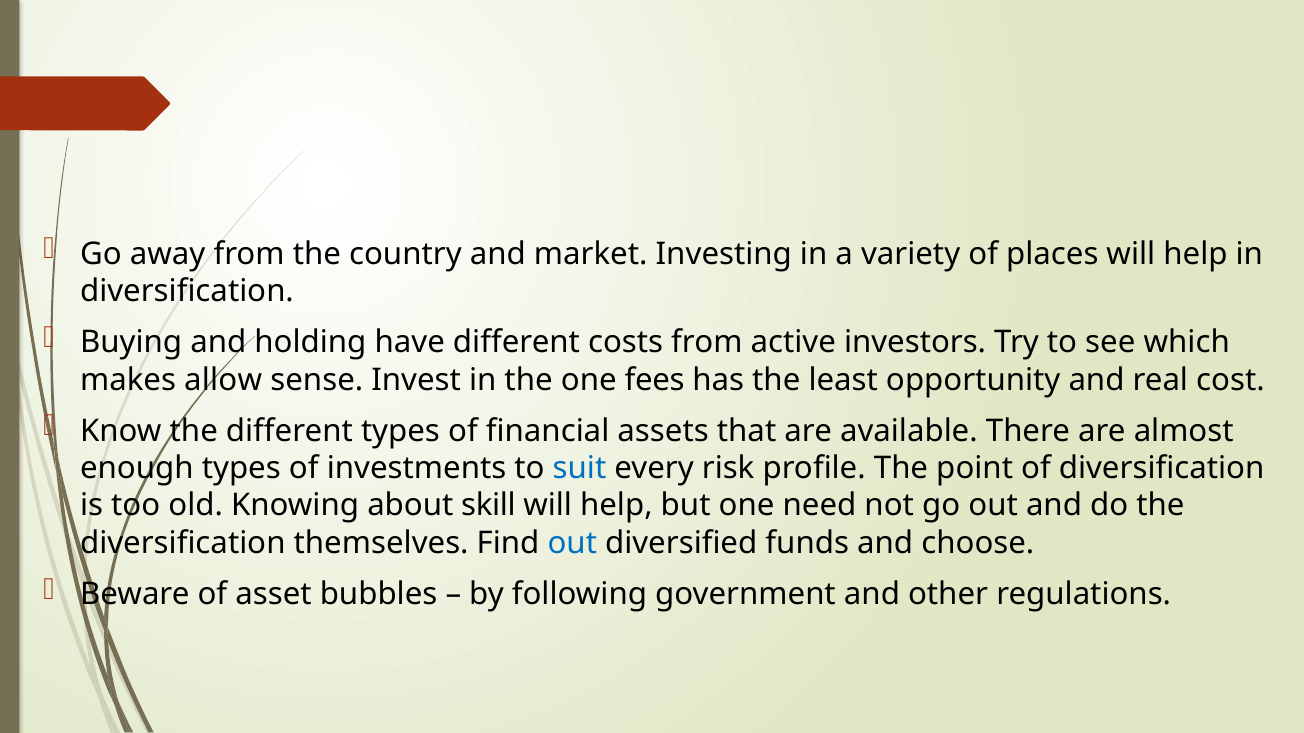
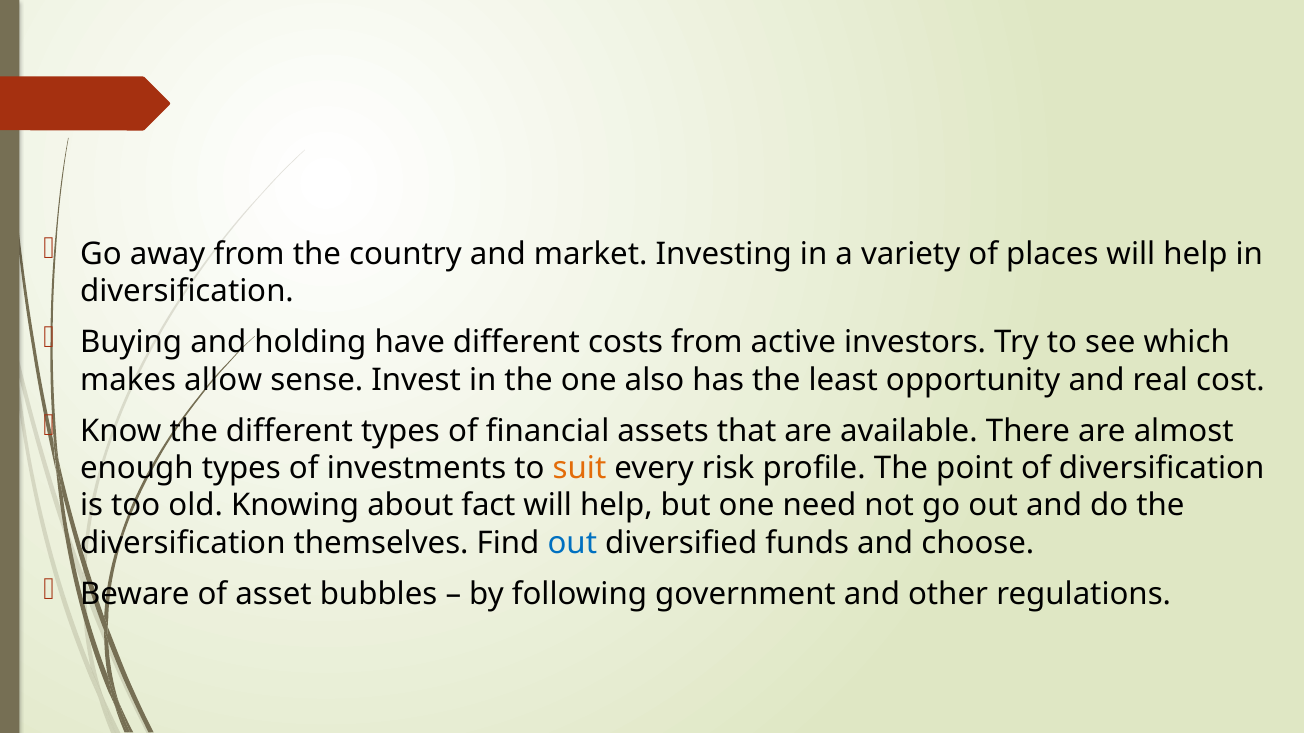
fees: fees -> also (654, 380)
suit colour: blue -> orange (580, 469)
skill: skill -> fact (488, 506)
